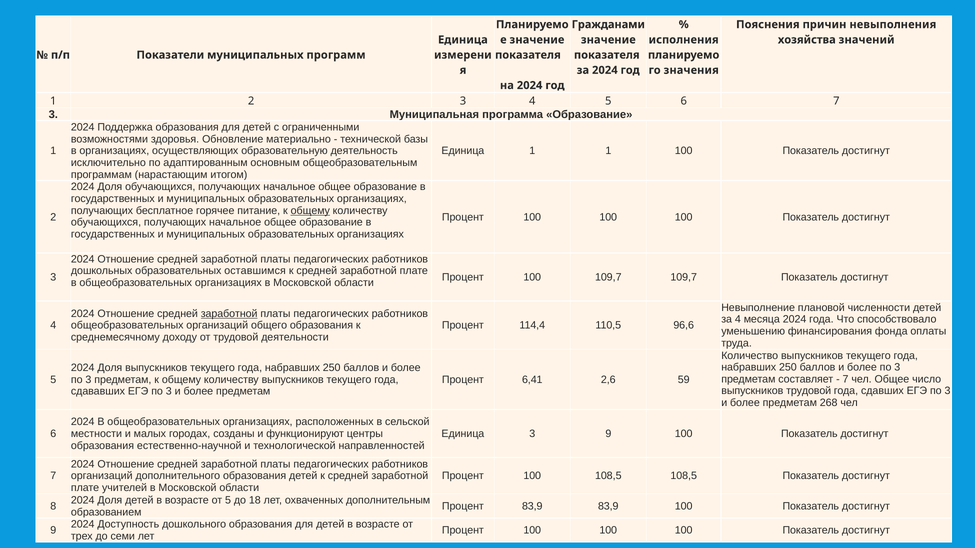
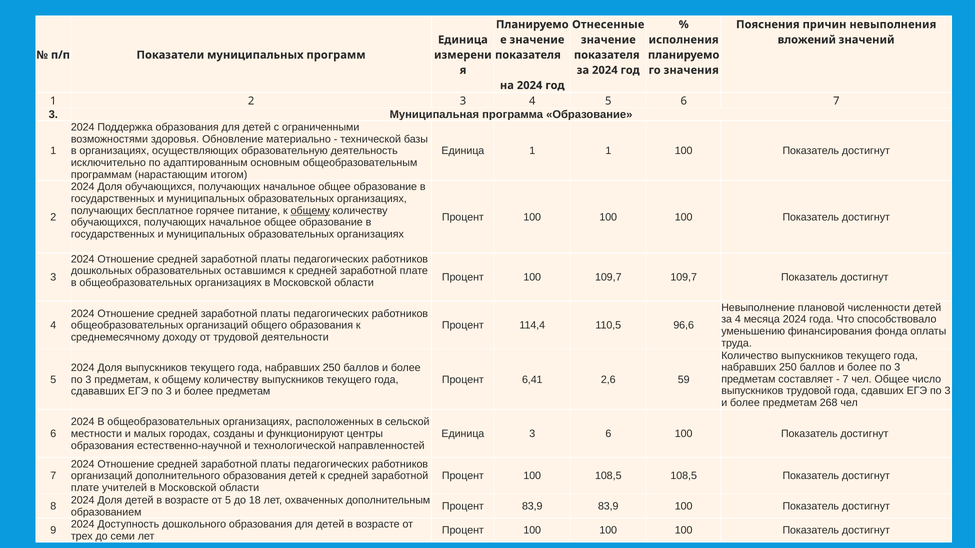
Гражданами: Гражданами -> Отнесенные (608, 25)
хозяйства: хозяйства -> вложений (807, 40)
заработной underline: present -> none (229, 314)
3 9: 9 -> 6 (608, 434)
